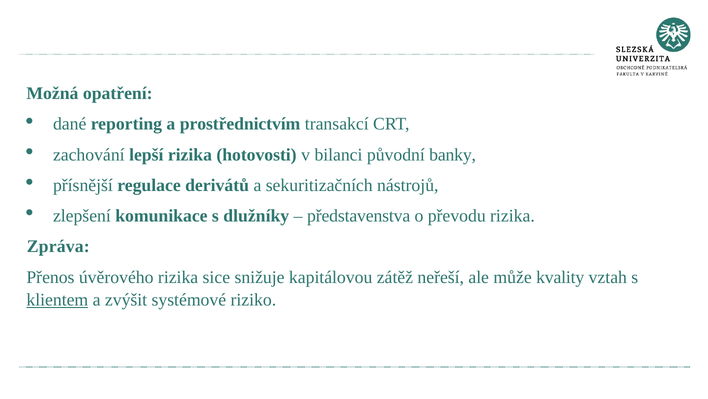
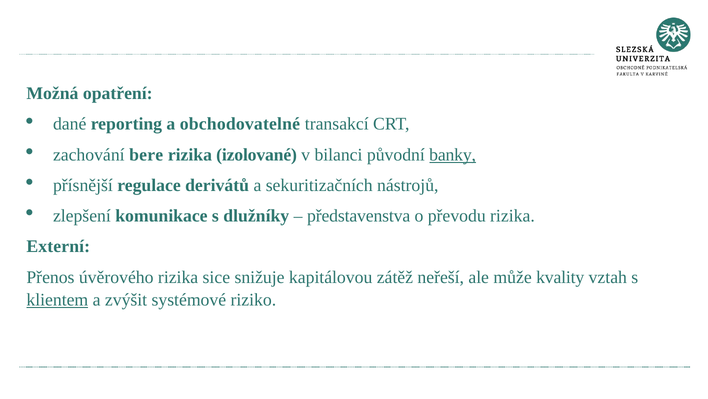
prostřednictvím: prostřednictvím -> obchodovatelné (240, 124)
lepší: lepší -> bere (146, 154)
hotovosti: hotovosti -> izolované (257, 154)
banky underline: none -> present (453, 154)
Zpráva: Zpráva -> Externí (58, 246)
